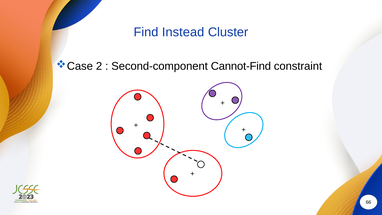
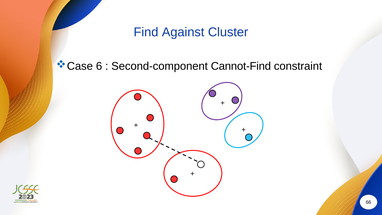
Instead: Instead -> Against (183, 32)
2: 2 -> 6 (99, 66)
